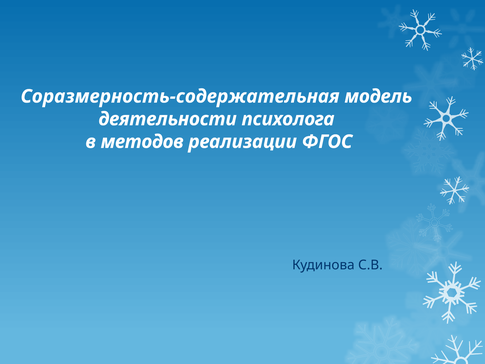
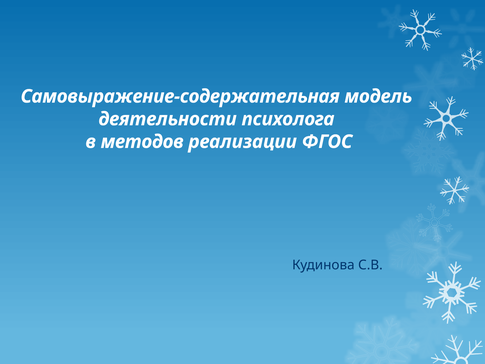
Соразмерность-содержательная: Соразмерность-содержательная -> Самовыражение-содержательная (180, 96)
